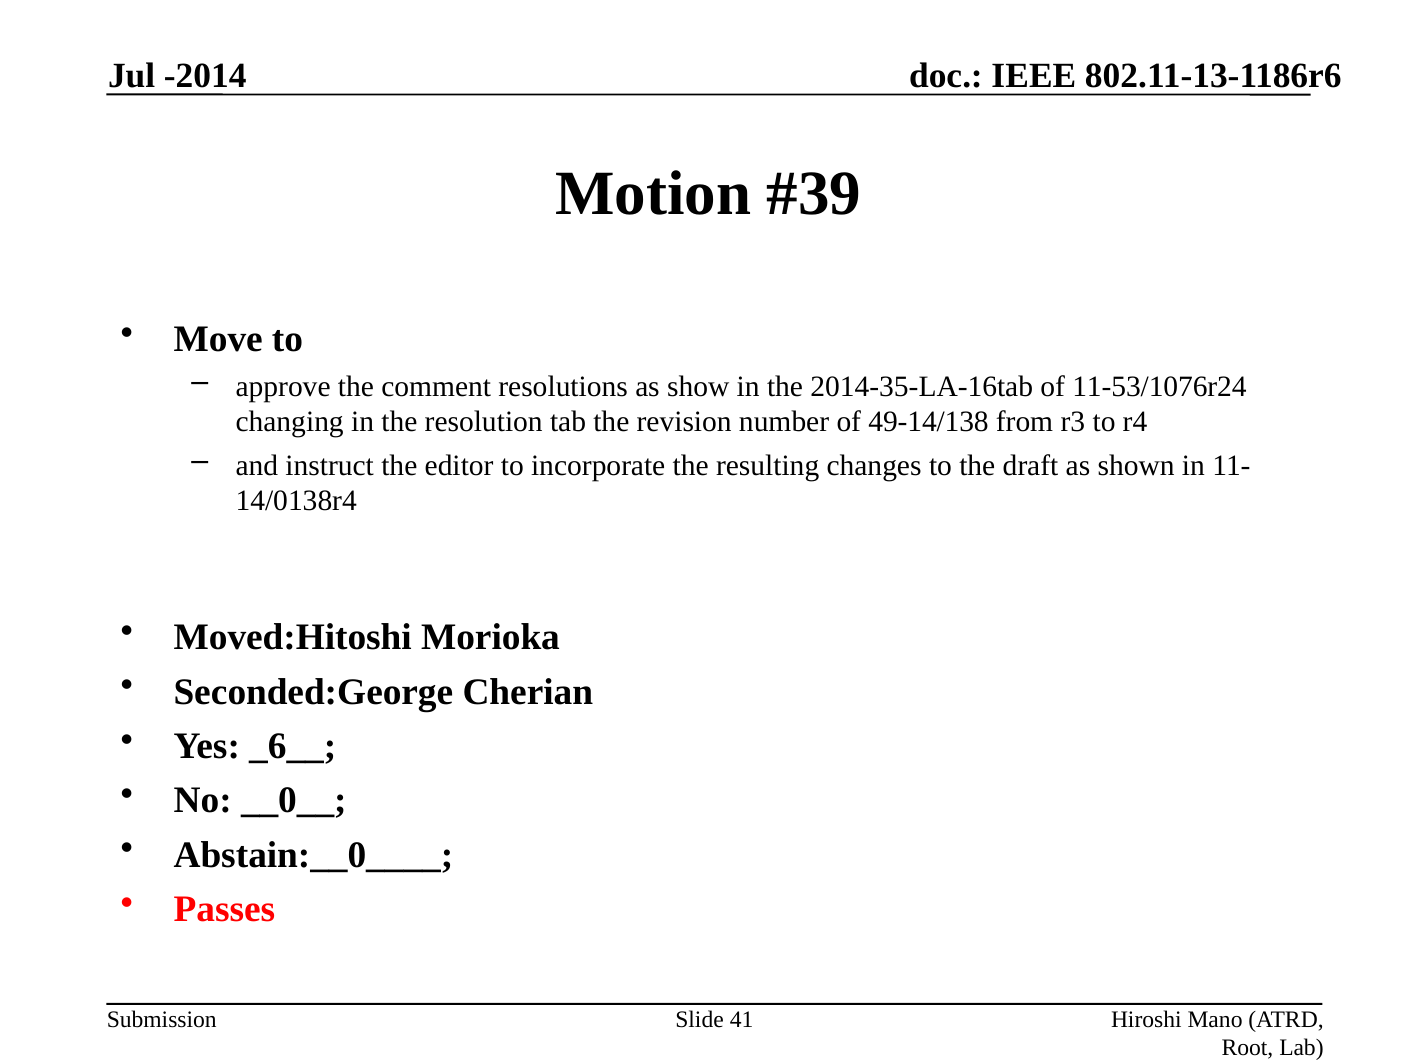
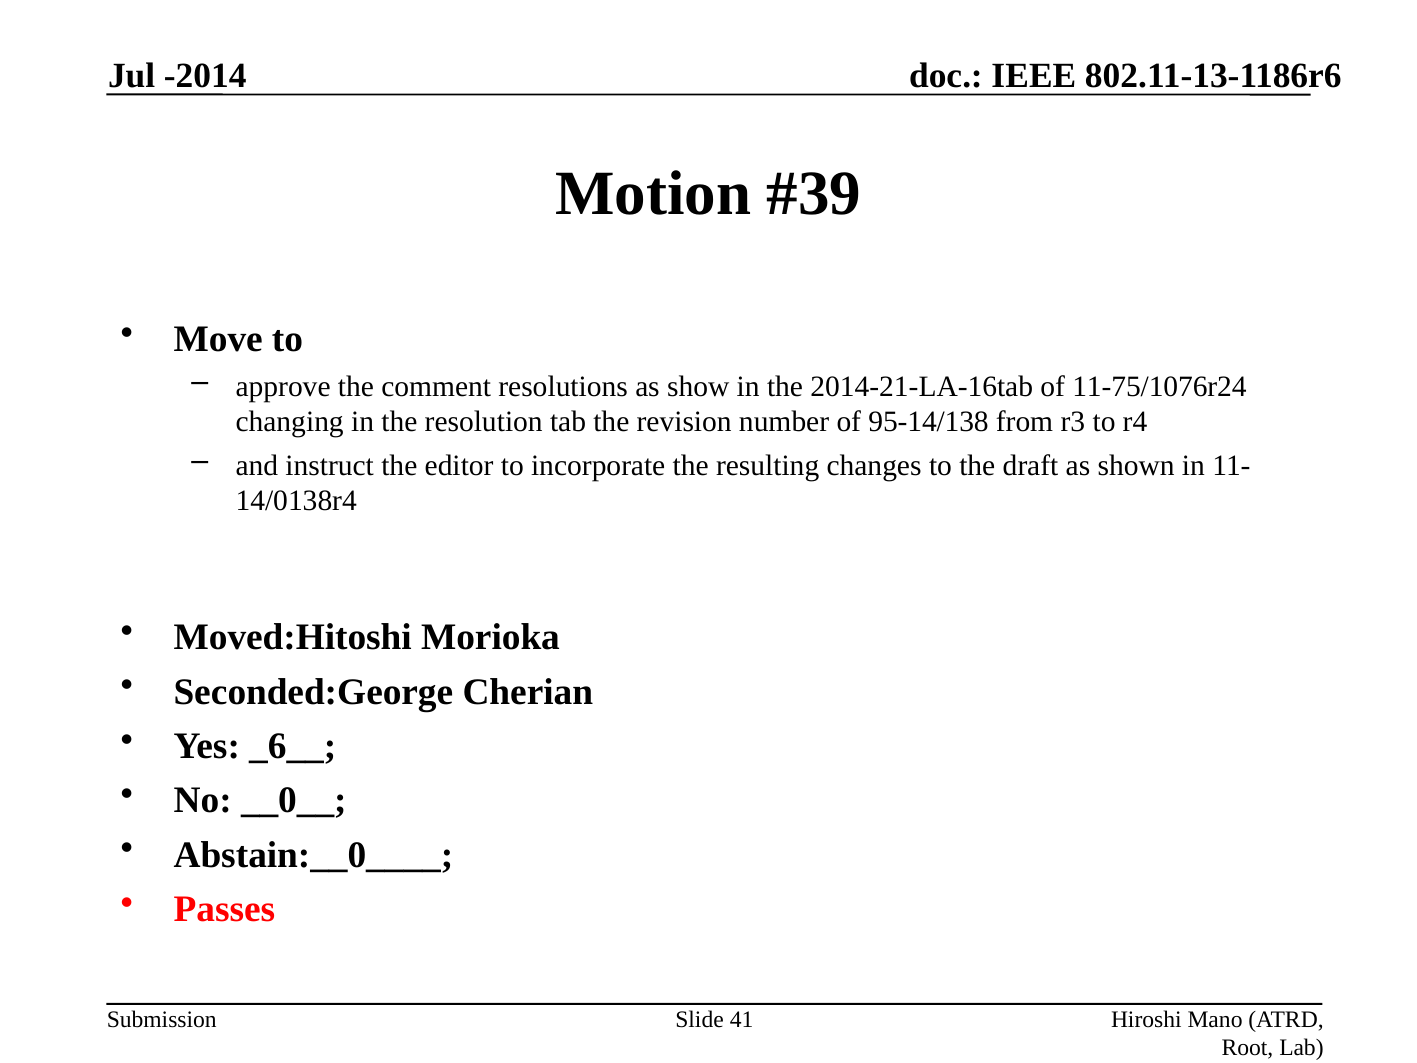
2014-35-LA-16tab: 2014-35-LA-16tab -> 2014-21-LA-16tab (922, 387)
11-53/1076r24: 11-53/1076r24 -> 11-75/1076r24 (1159, 387)
49-14/138: 49-14/138 -> 95-14/138 (929, 422)
